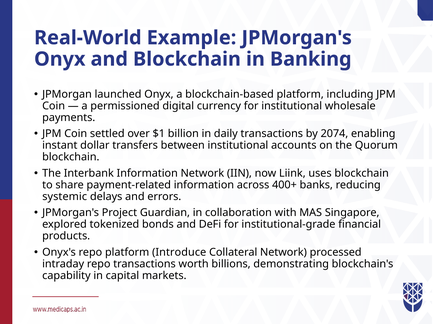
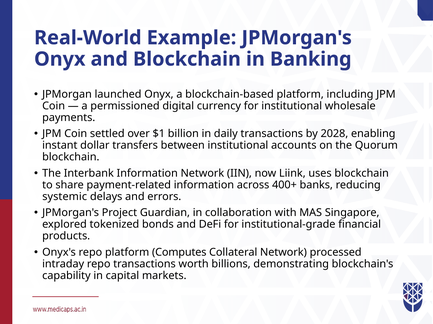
2074: 2074 -> 2028 (334, 134)
Introduce: Introduce -> Computes (179, 253)
